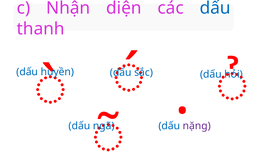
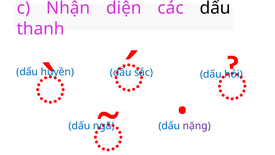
dấu colour: blue -> black (215, 8)
